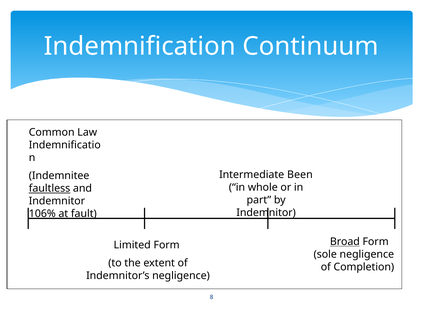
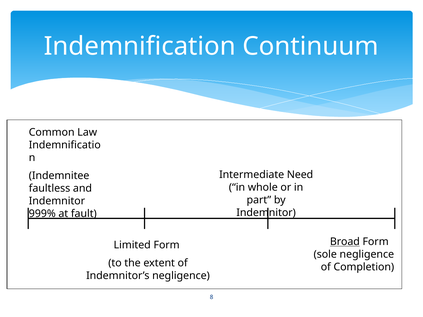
Been: Been -> Need (300, 175)
faultless underline: present -> none (50, 189)
106%: 106% -> 999% (42, 214)
